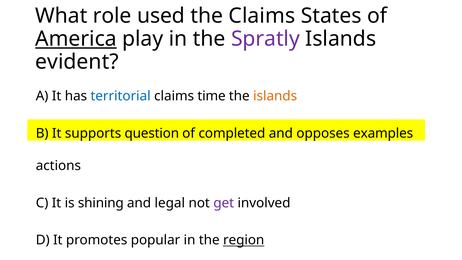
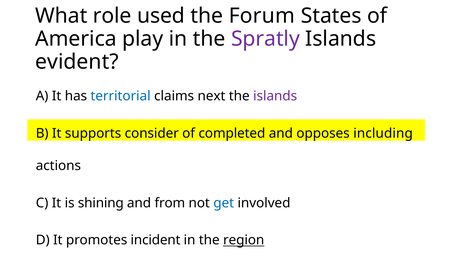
the Claims: Claims -> Forum (262, 16)
America underline: present -> none (76, 39)
time: time -> next (211, 96)
islands colour: orange -> purple (275, 96)
question: question -> consider (152, 133)
examples: examples -> including (383, 133)
legal: legal -> from (170, 203)
get colour: purple -> blue (224, 203)
popular: popular -> incident (156, 240)
